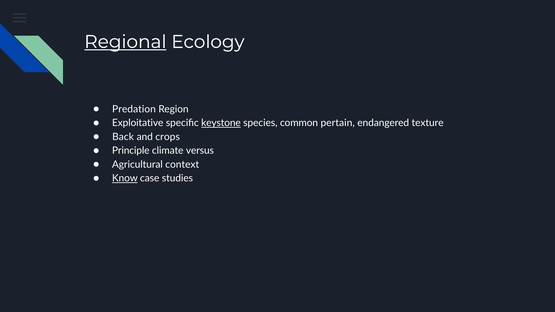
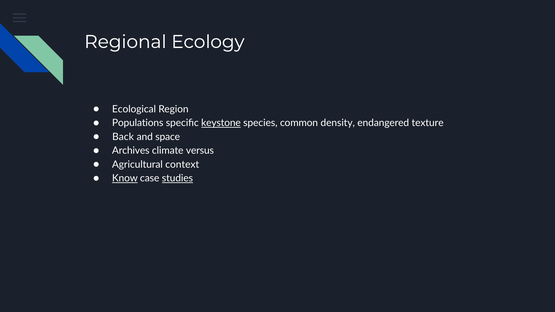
Regional underline: present -> none (125, 42)
Predation: Predation -> Ecological (134, 109)
Exploitative: Exploitative -> Populations (138, 123)
pertain: pertain -> density (338, 123)
crops: crops -> space (168, 137)
Principle: Principle -> Archives (131, 151)
studies underline: none -> present (177, 178)
